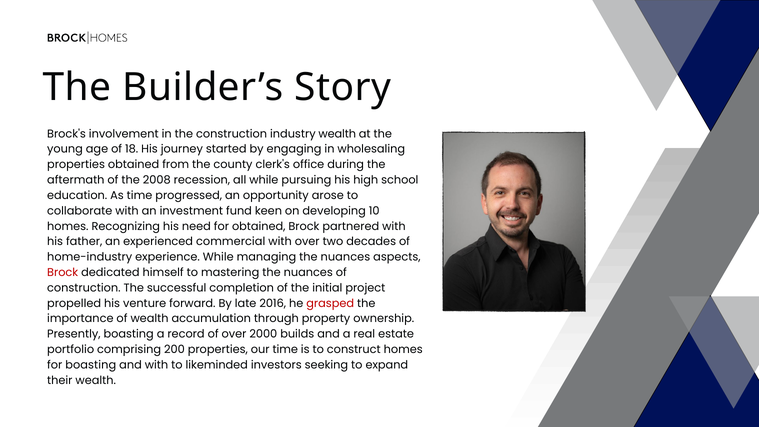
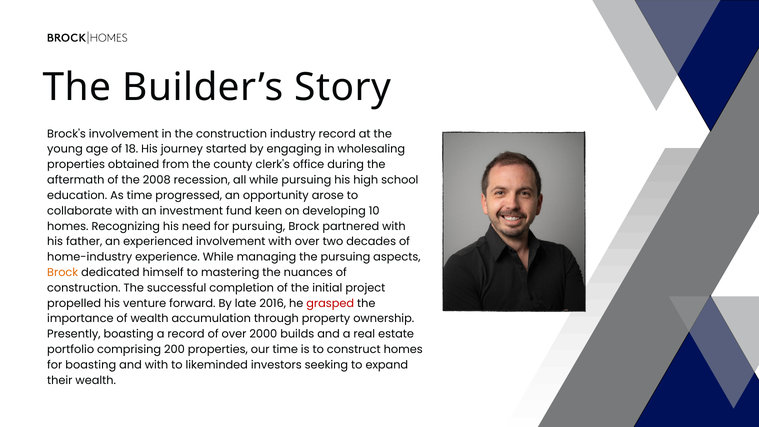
industry wealth: wealth -> record (337, 134)
for obtained: obtained -> pursuing (259, 226)
experienced commercial: commercial -> involvement (231, 242)
managing the nuances: nuances -> pursuing (345, 257)
Brock colour: red -> orange (63, 272)
